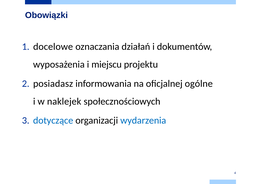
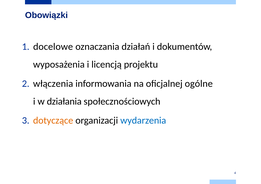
miejscu: miejscu -> licencją (107, 65)
posiadasz: posiadasz -> włączenia (53, 84)
naklejek: naklejek -> działania (64, 102)
dotyczące colour: blue -> orange (53, 121)
